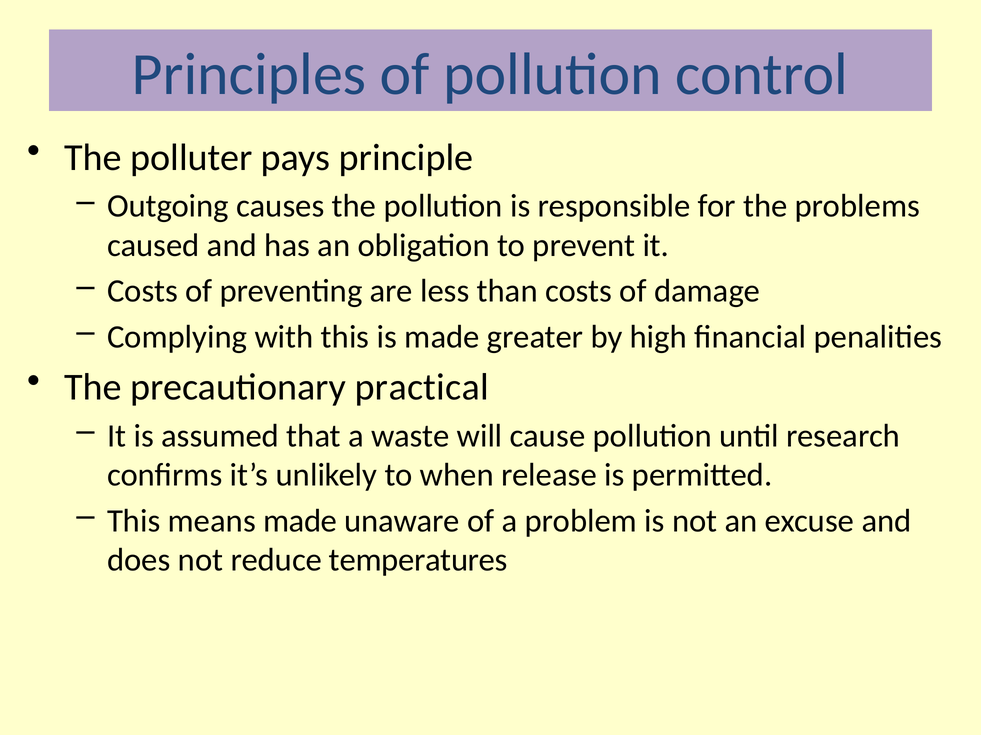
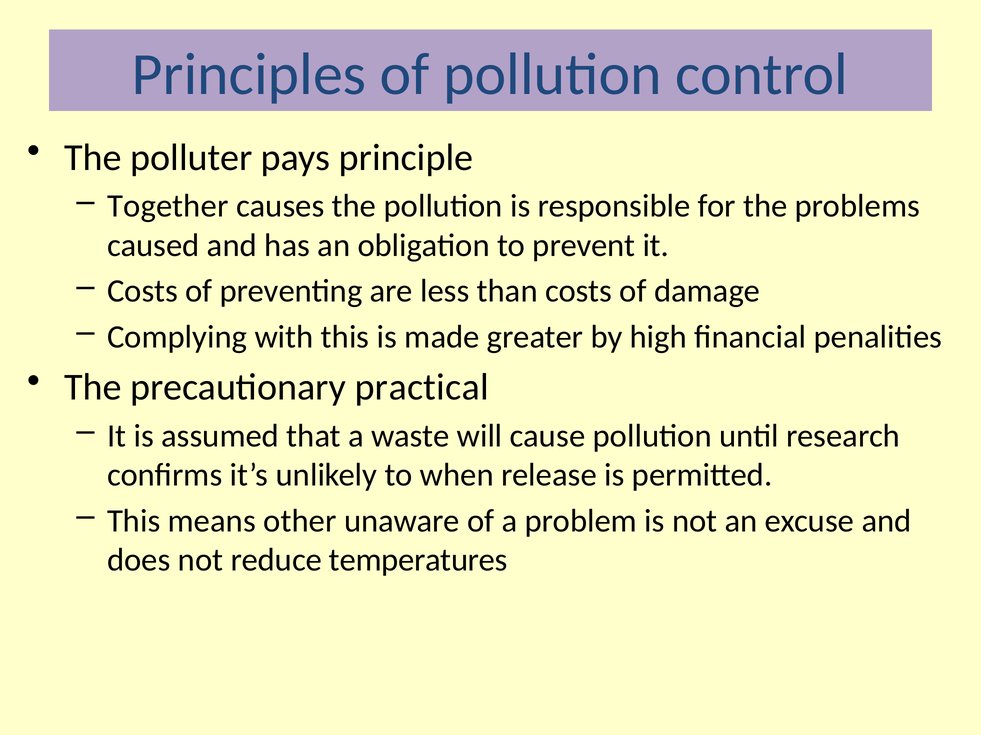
Outgoing: Outgoing -> Together (168, 206)
means made: made -> other (300, 521)
